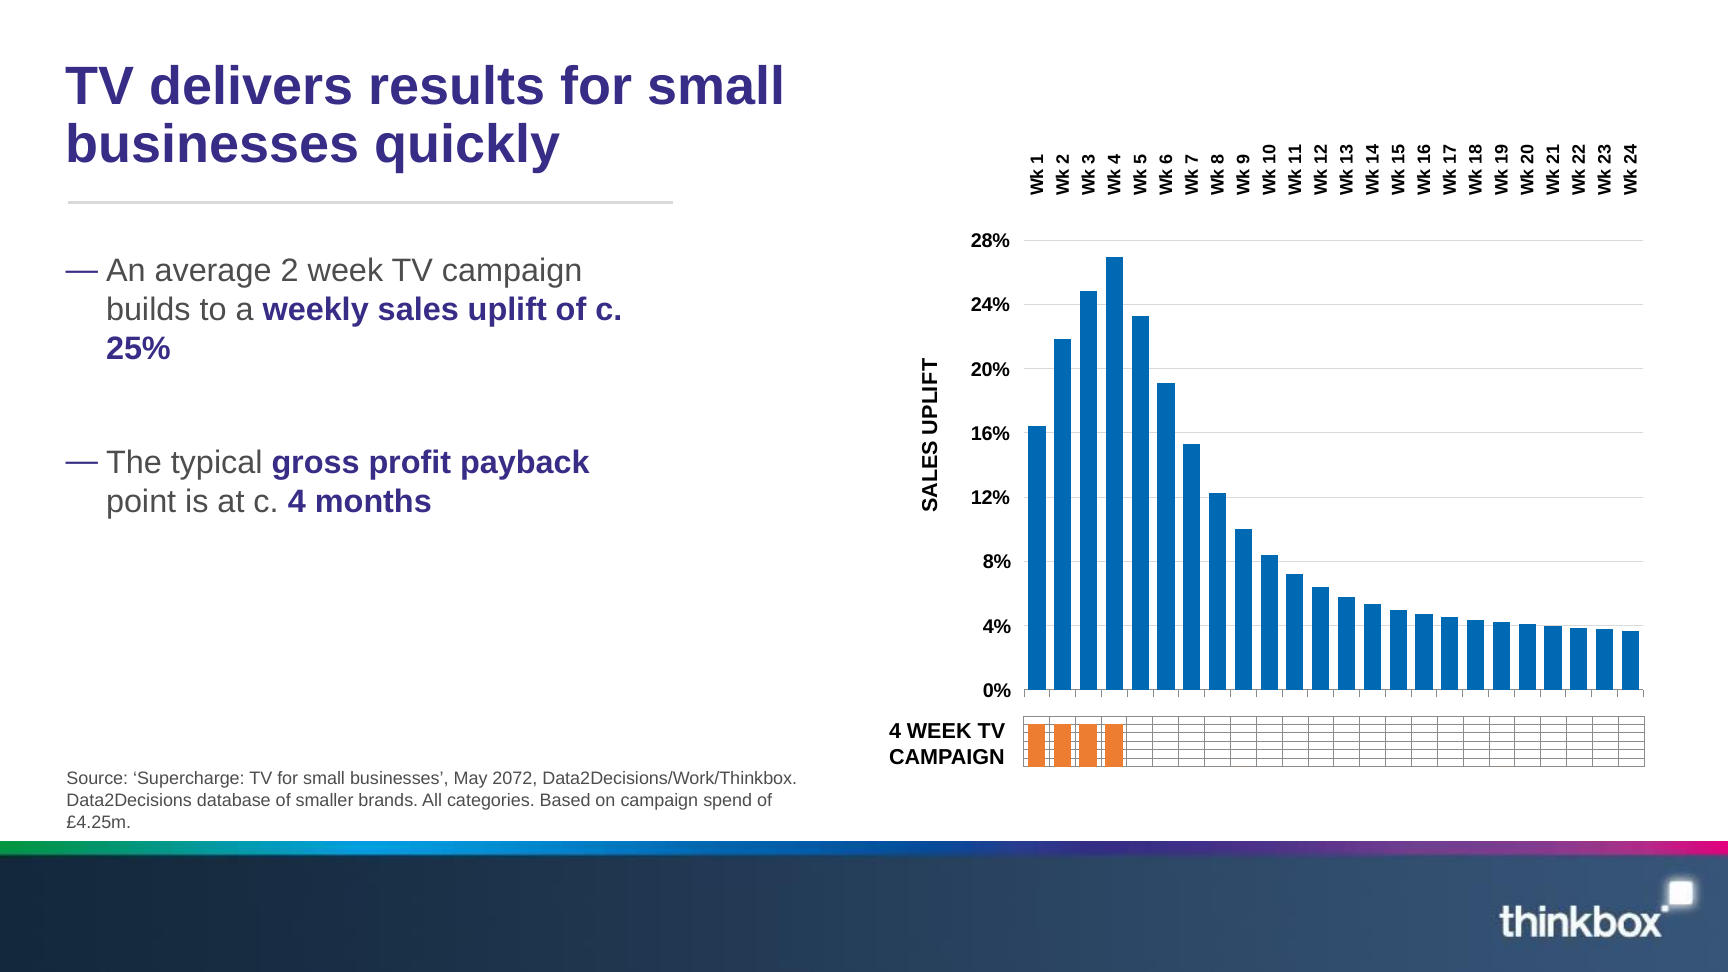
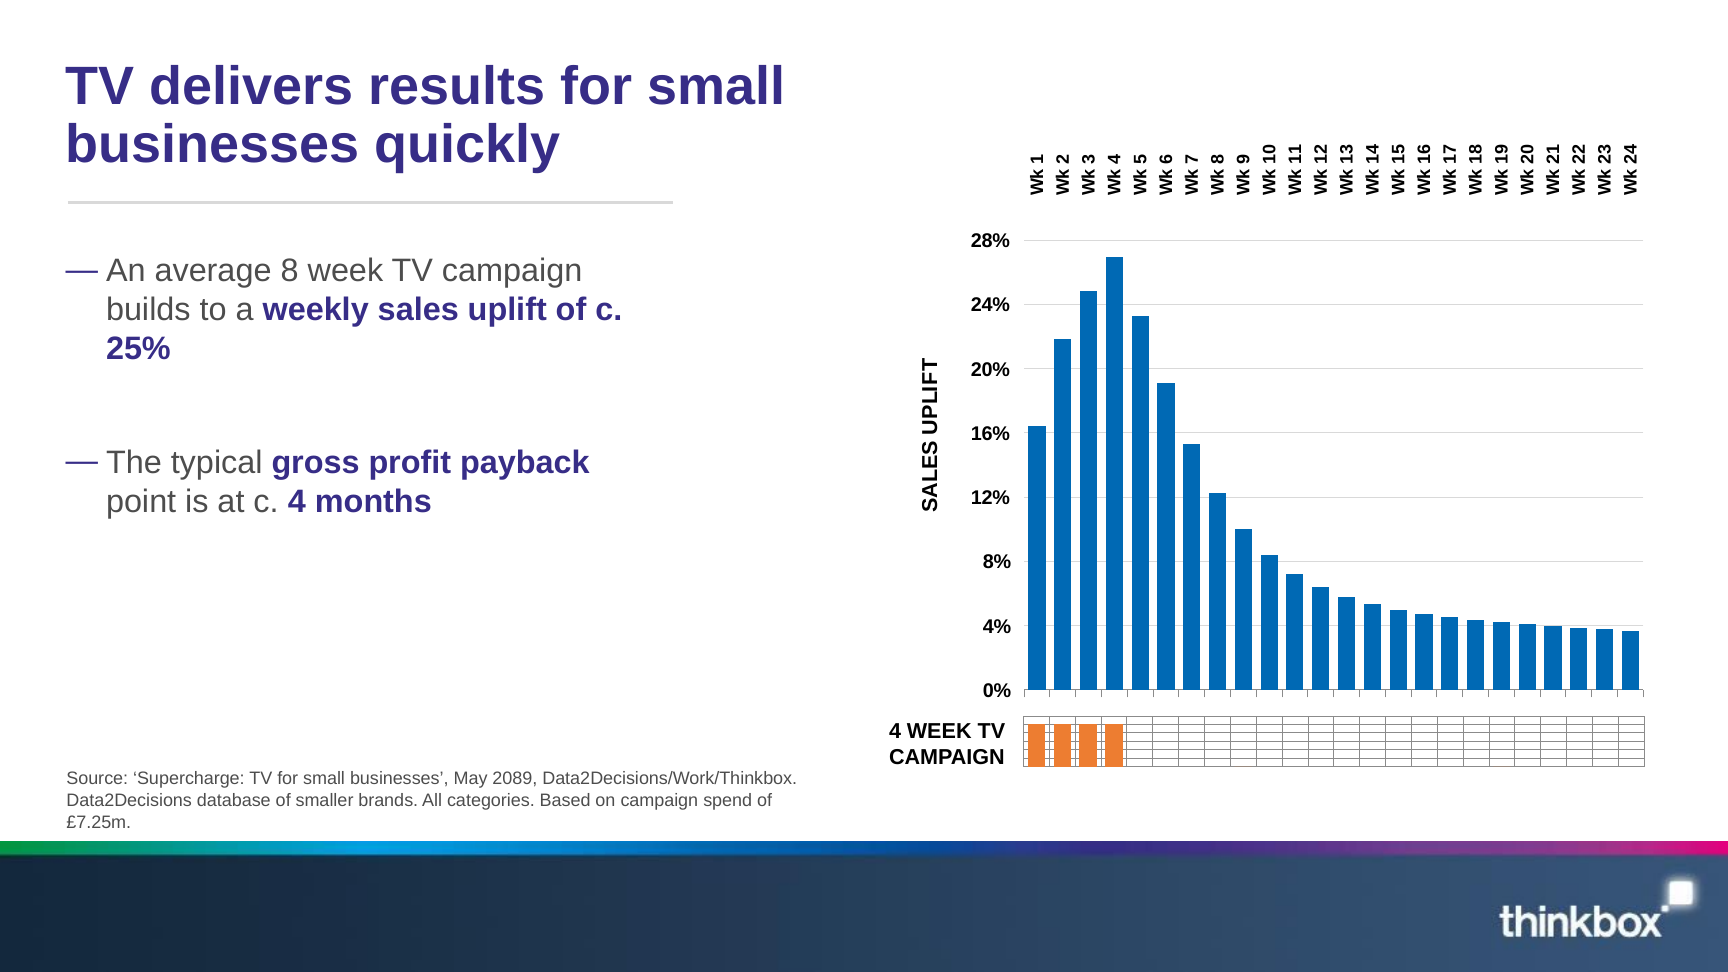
average 2: 2 -> 8 (290, 271)
2072: 2072 -> 2089 (515, 779)
£4.25m: £4.25m -> £7.25m (99, 822)
